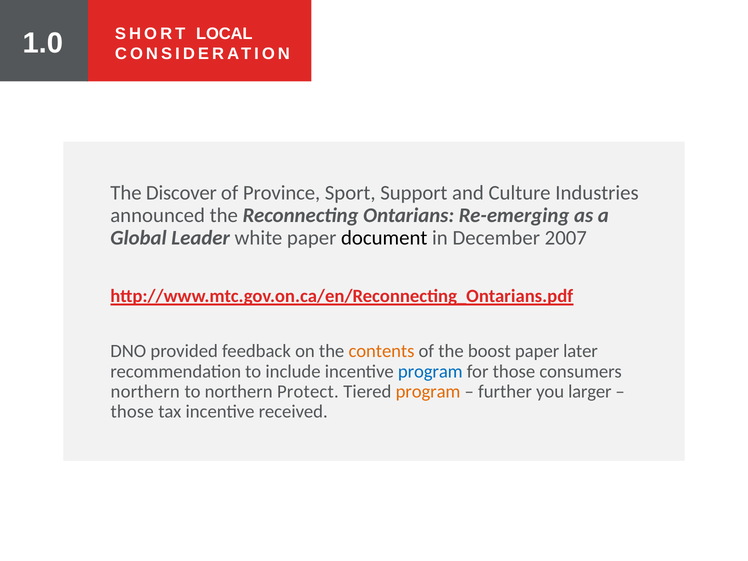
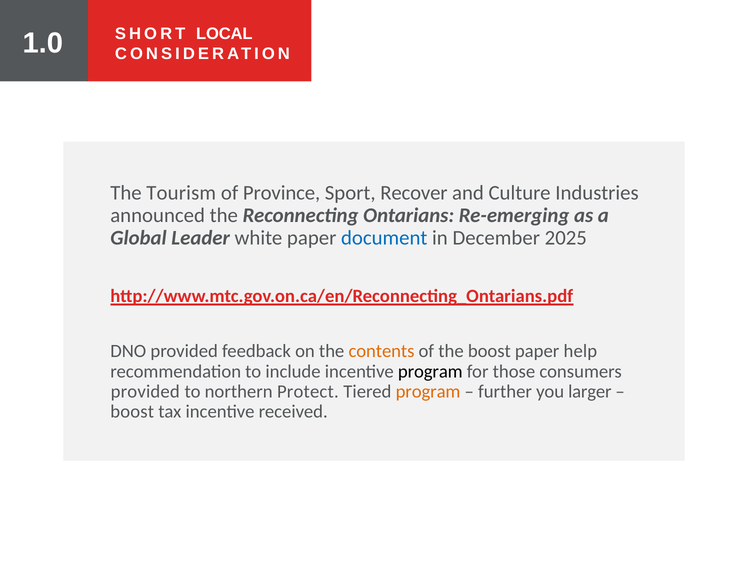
Discover: Discover -> Tourism (181, 193)
Support: Support -> Recover (414, 193)
document colour: black -> blue (384, 238)
2007: 2007 -> 2025 (566, 238)
later: later -> help (580, 351)
program colour: blue -> black (430, 371)
northern: northern -> provided (145, 392)
those: those -> boost (132, 412)
